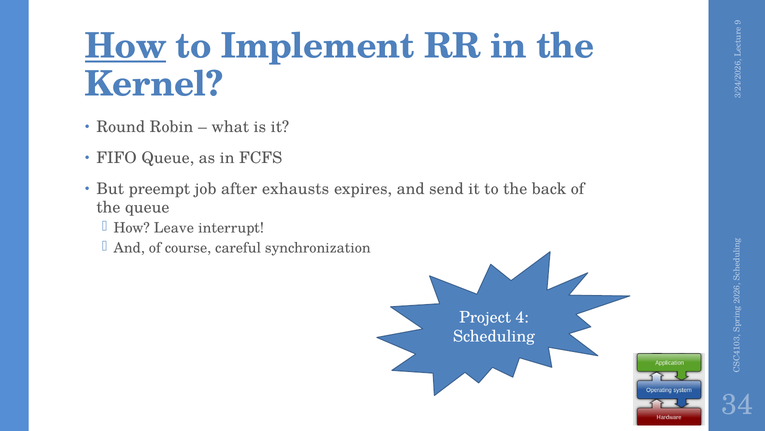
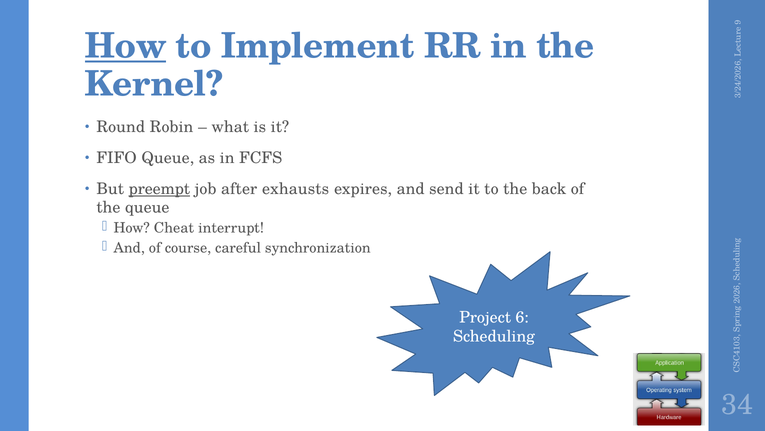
preempt underline: none -> present (159, 189)
Leave: Leave -> Cheat (174, 228)
Project 4: 4 -> 6 (522, 317)
